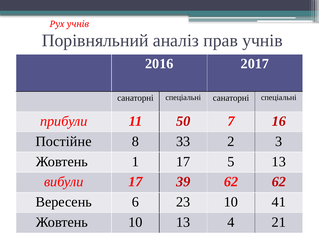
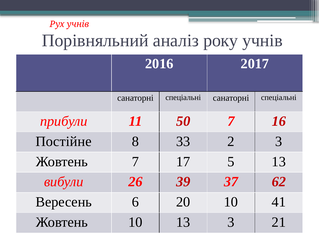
прав: прав -> року (221, 40)
Жовтень 1: 1 -> 7 (135, 162)
вибули 17: 17 -> 26 (135, 182)
39 62: 62 -> 37 (231, 182)
23: 23 -> 20 (183, 202)
13 4: 4 -> 3 (231, 222)
